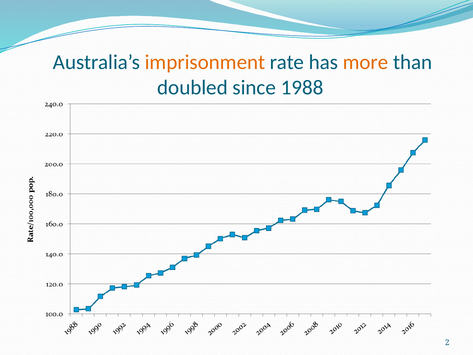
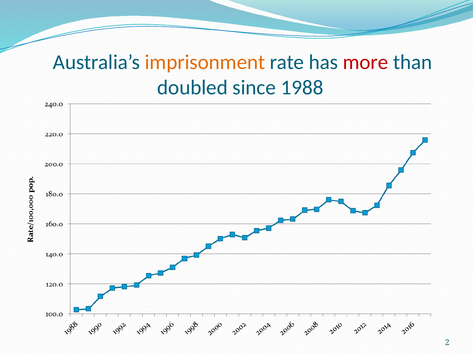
more colour: orange -> red (366, 62)
